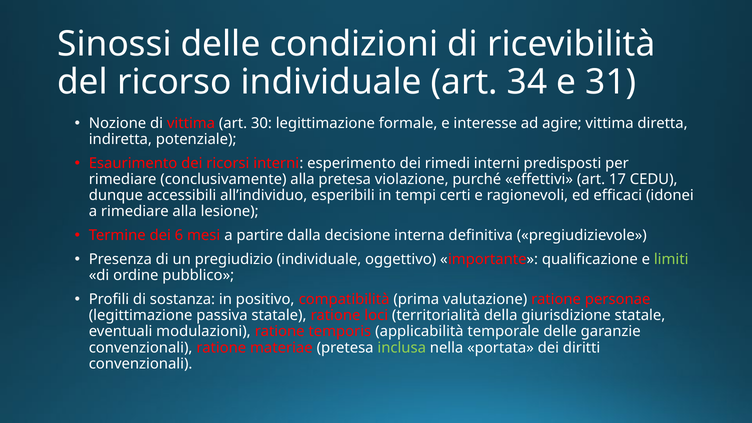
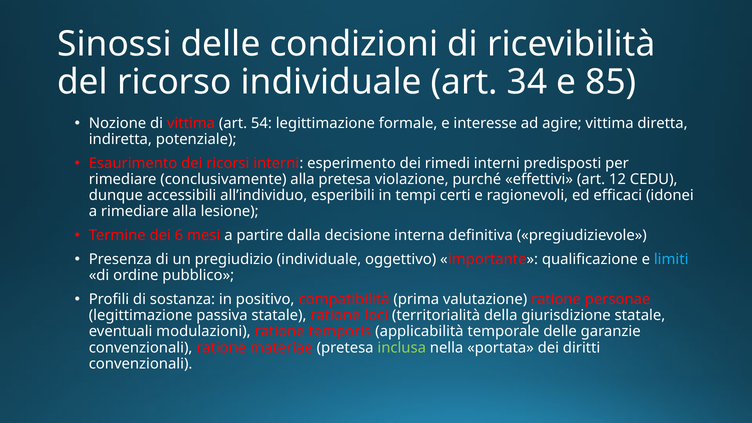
31: 31 -> 85 (611, 82)
30: 30 -> 54 (261, 123)
17: 17 -> 12 (617, 179)
limiti colour: light green -> light blue (671, 259)
